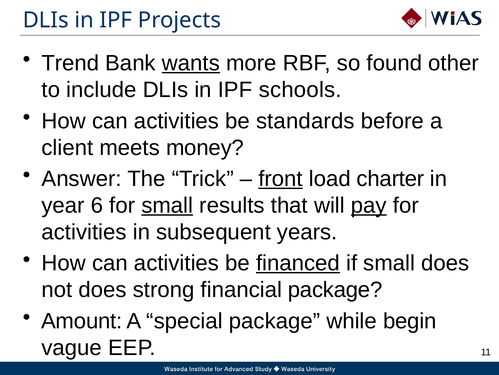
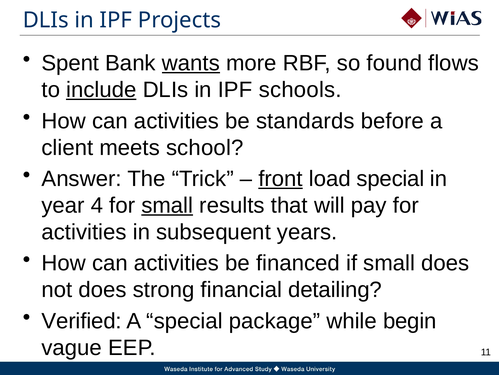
Trend: Trend -> Spent (70, 63)
other: other -> flows (454, 63)
include underline: none -> present (101, 90)
money: money -> school (205, 147)
load charter: charter -> special (390, 178)
6: 6 -> 4 (97, 205)
pay underline: present -> none (369, 205)
financed underline: present -> none (298, 263)
financial package: package -> detailing (335, 289)
Amount: Amount -> Verified (82, 320)
